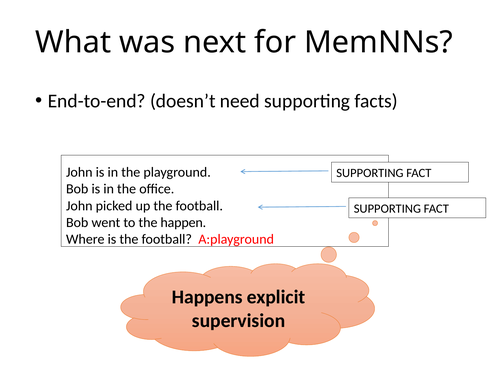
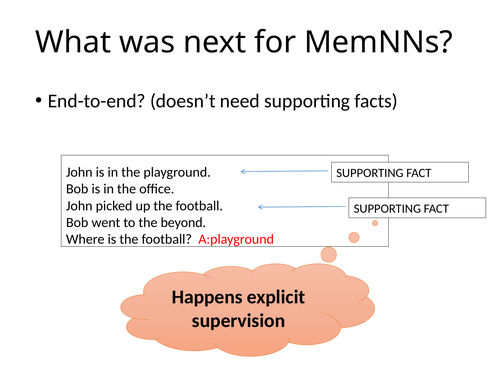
happen: happen -> beyond (183, 223)
